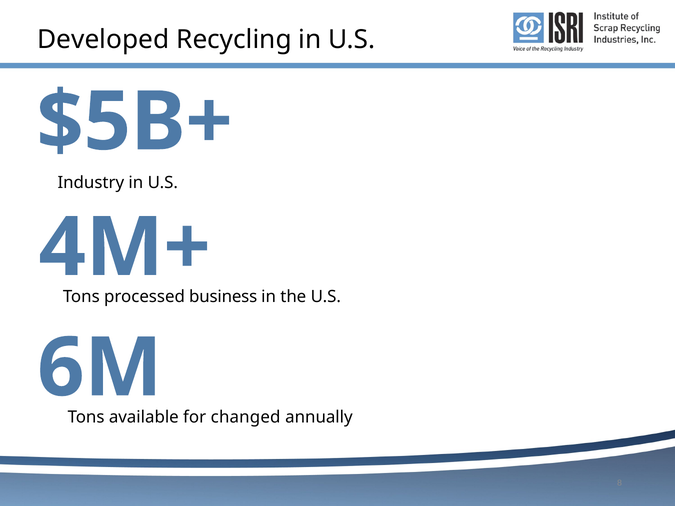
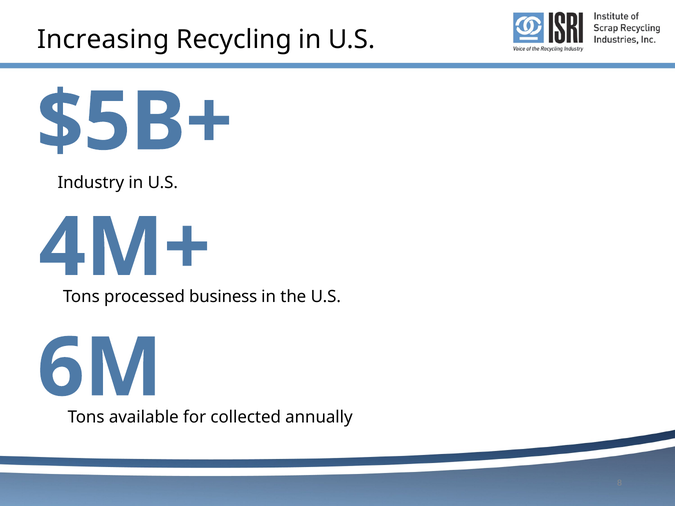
Developed: Developed -> Increasing (103, 40)
changed: changed -> collected (246, 418)
